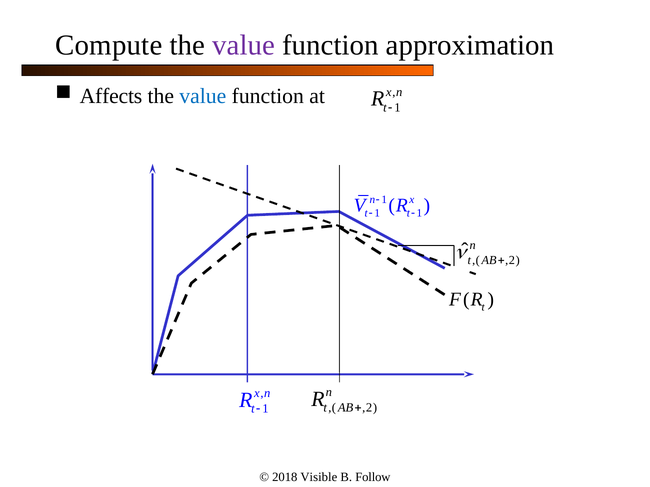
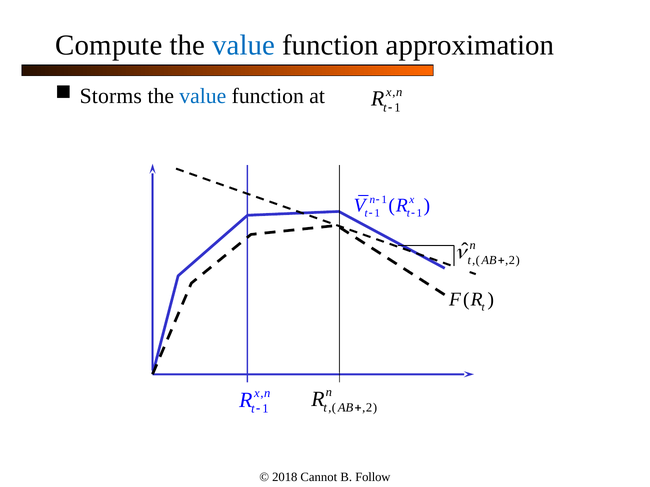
value colour: purple -> blue (244, 45)
Affects: Affects -> Storms (111, 96)
Visible: Visible -> Cannot (319, 478)
